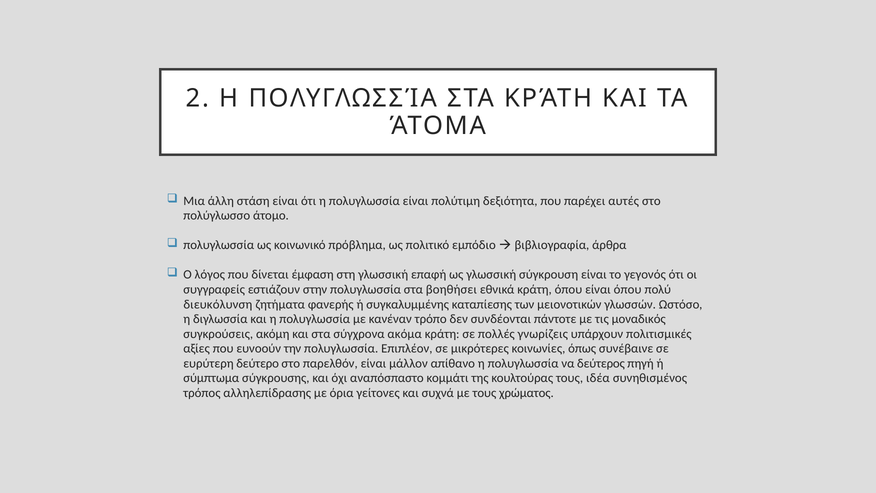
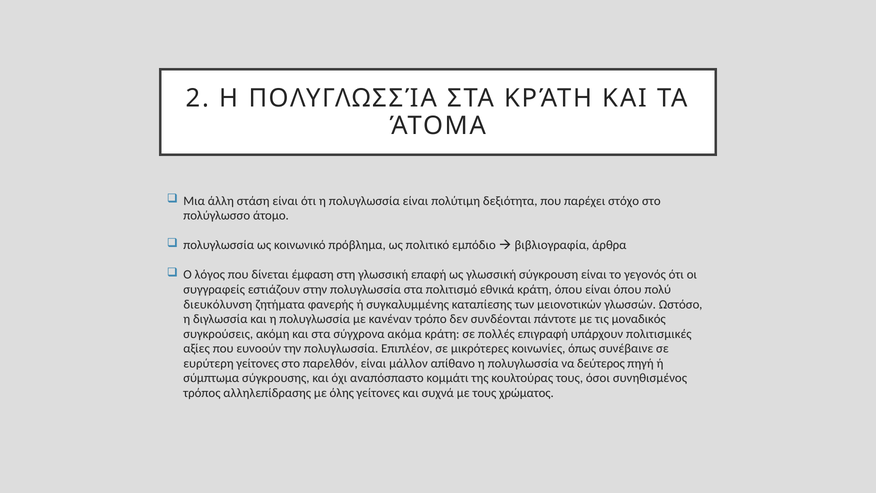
αυτές: αυτές -> στόχο (624, 201)
βοηθήσει: βοηθήσει -> πολιτισμό (451, 289)
γνωρίζεις: γνωρίζεις -> επιγραφή (543, 334)
ευρύτερη δεύτερο: δεύτερο -> γείτονες (258, 363)
ιδέα: ιδέα -> όσοι (598, 378)
όρια: όρια -> όλης (342, 393)
